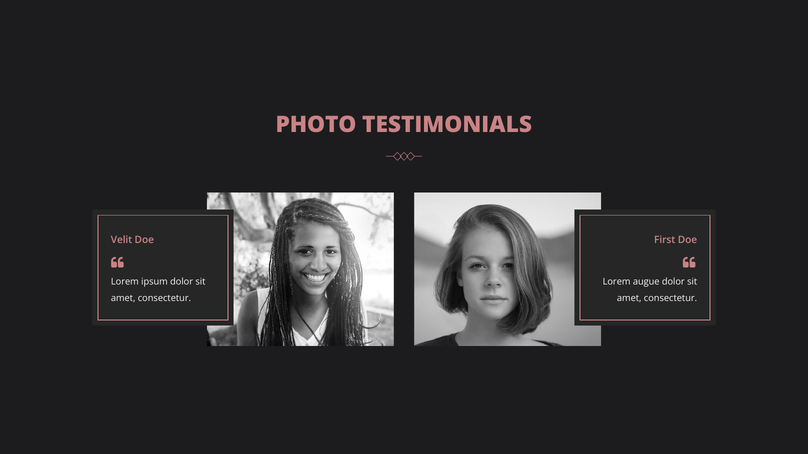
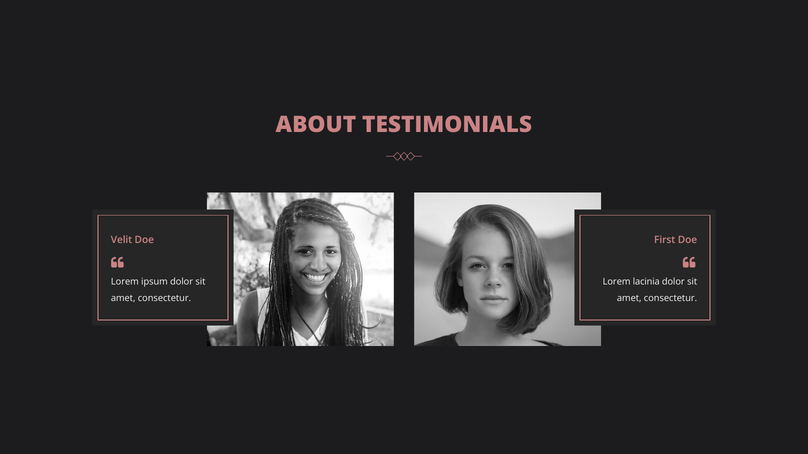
PHOTO: PHOTO -> ABOUT (316, 125)
augue: augue -> lacinia (646, 282)
